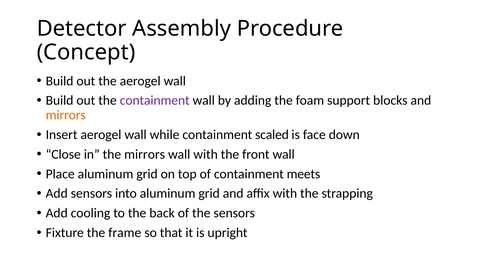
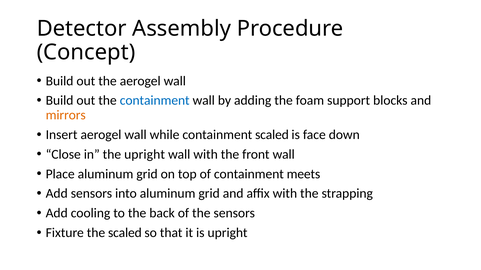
containment colour: purple -> blue (155, 101)
the mirrors: mirrors -> upright (145, 155)
the frame: frame -> scaled (125, 233)
